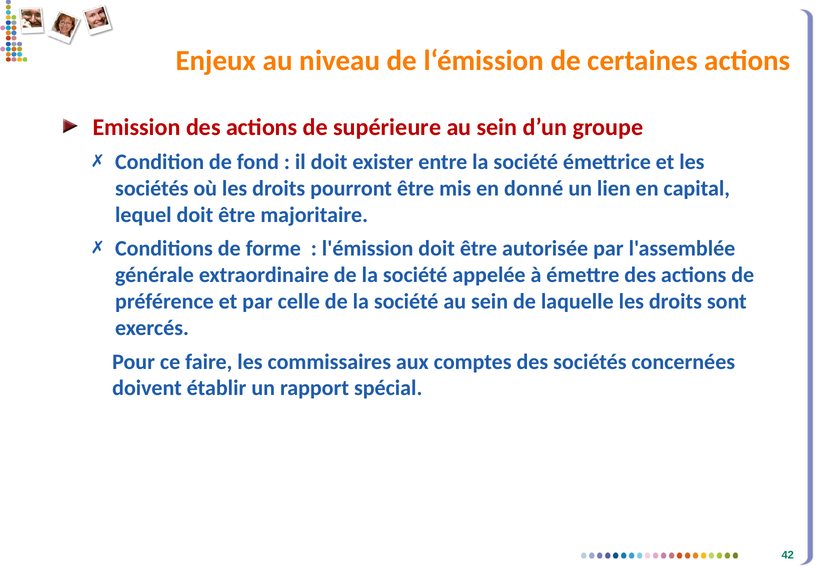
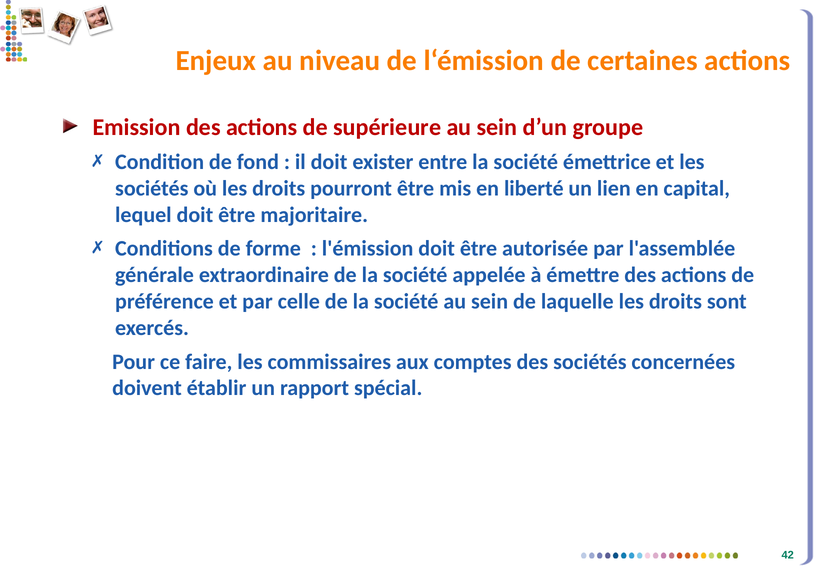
donné: donné -> liberté (534, 189)
